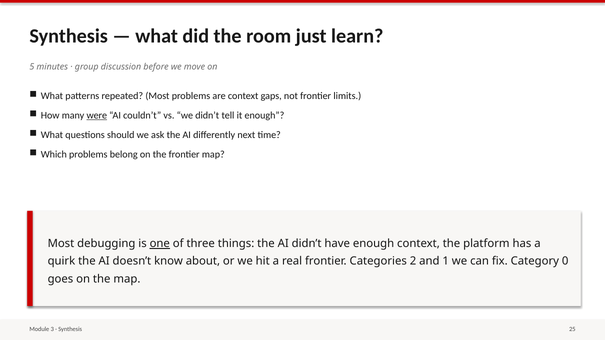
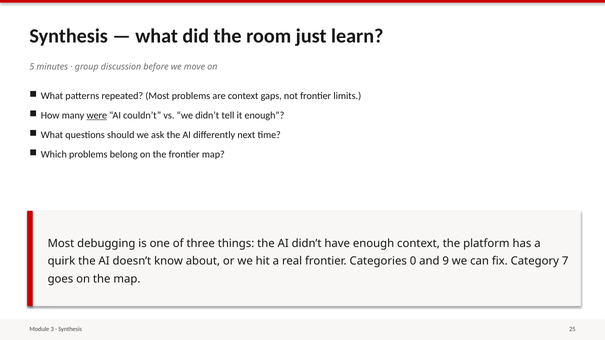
one underline: present -> none (160, 244)
2: 2 -> 0 (413, 261)
1: 1 -> 9 (446, 261)
0: 0 -> 7 (565, 261)
